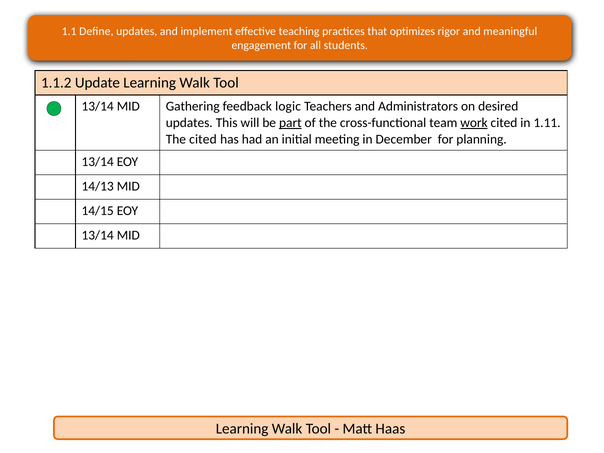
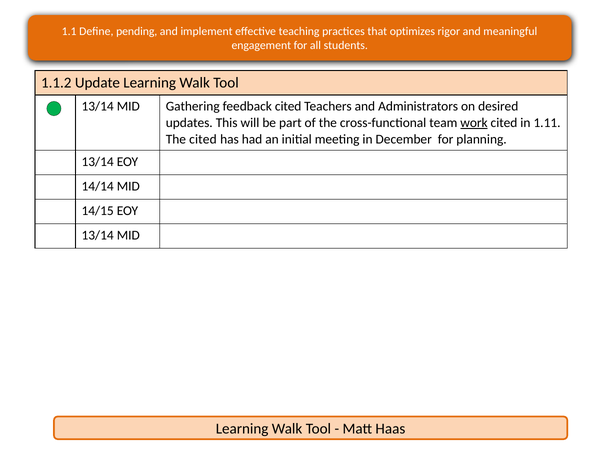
Define updates: updates -> pending (137, 32)
feedback logic: logic -> cited (288, 106)
part underline: present -> none (290, 123)
14/13: 14/13 -> 14/14 (98, 186)
